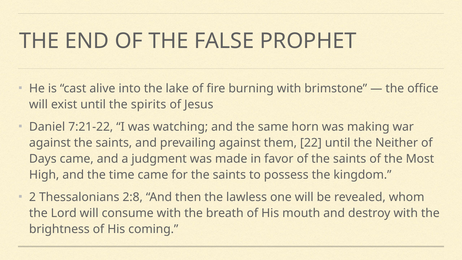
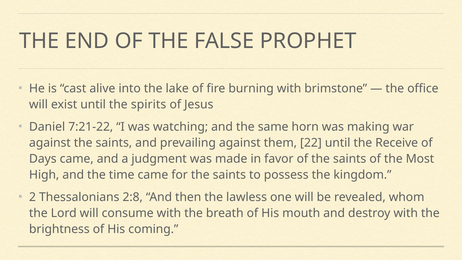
Neither: Neither -> Receive (397, 143)
